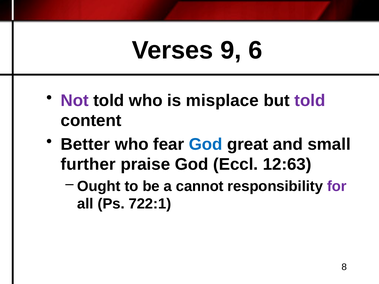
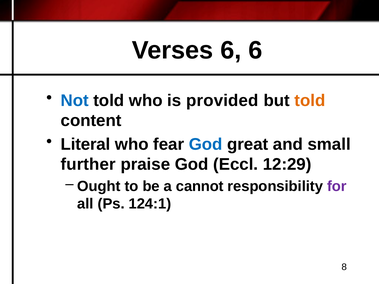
Verses 9: 9 -> 6 (231, 50)
Not colour: purple -> blue (75, 101)
misplace: misplace -> provided (222, 101)
told colour: purple -> orange (310, 101)
Better: Better -> Literal (85, 144)
12:63: 12:63 -> 12:29 (287, 165)
722:1: 722:1 -> 124:1 (150, 204)
